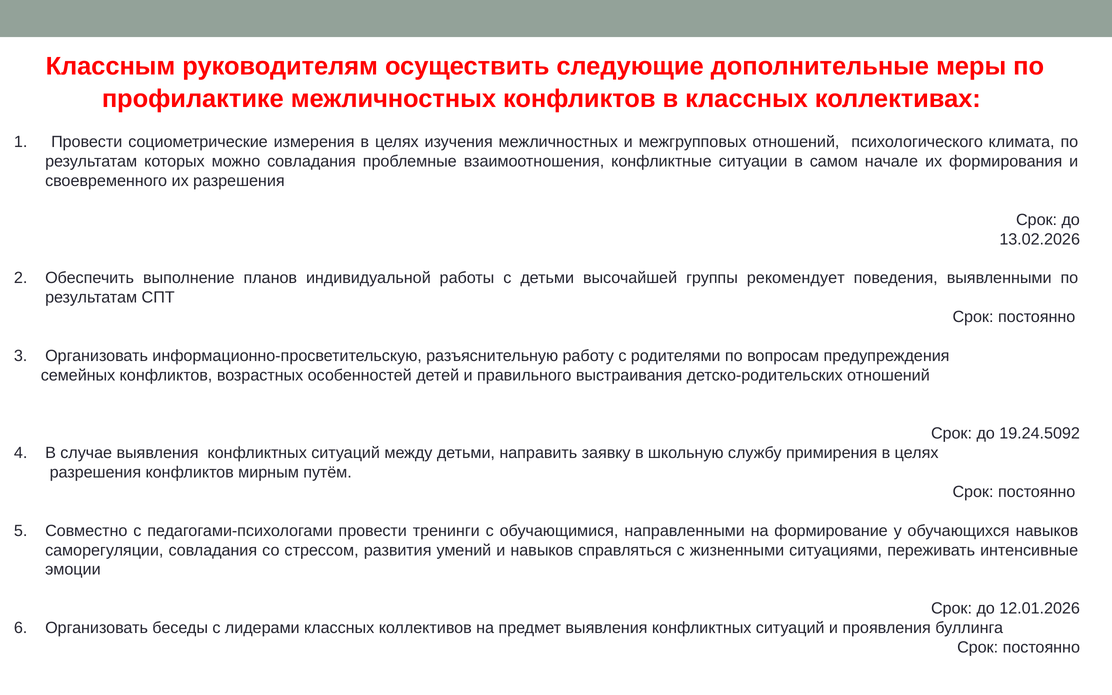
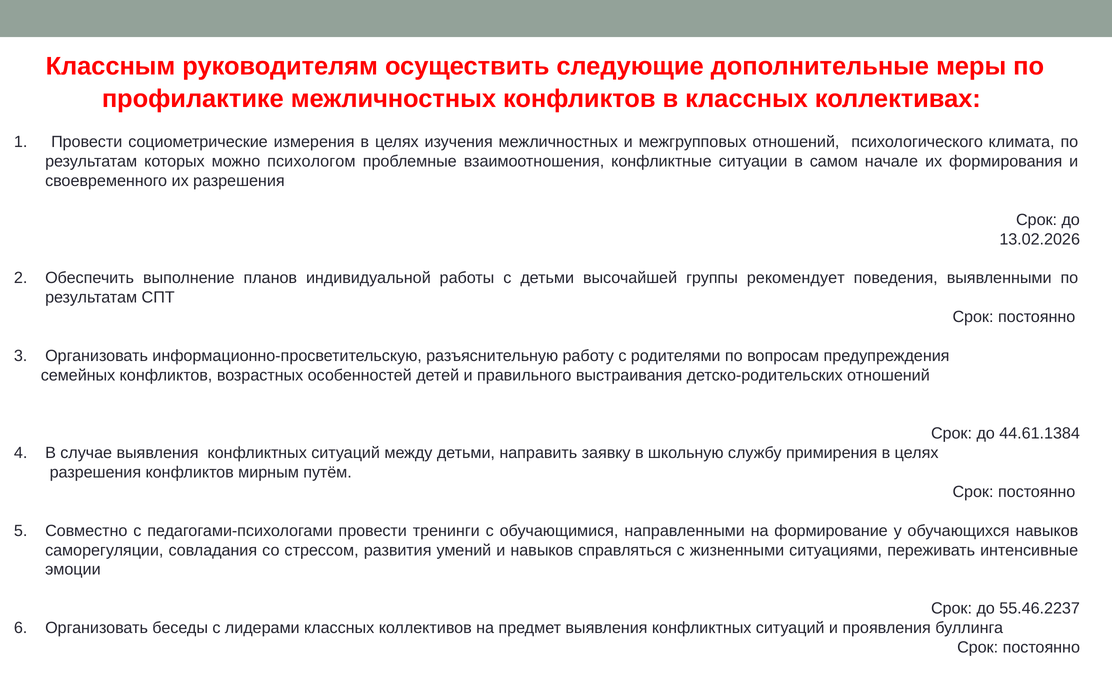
можно совладания: совладания -> психологом (311, 161)
19.24.5092: 19.24.5092 -> 44.61.1384 (1040, 434)
12.01.2026: 12.01.2026 -> 55.46.2237 (1040, 609)
